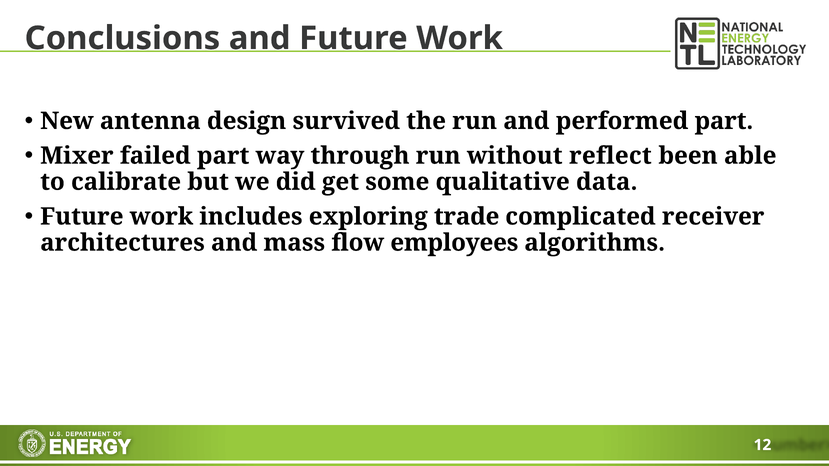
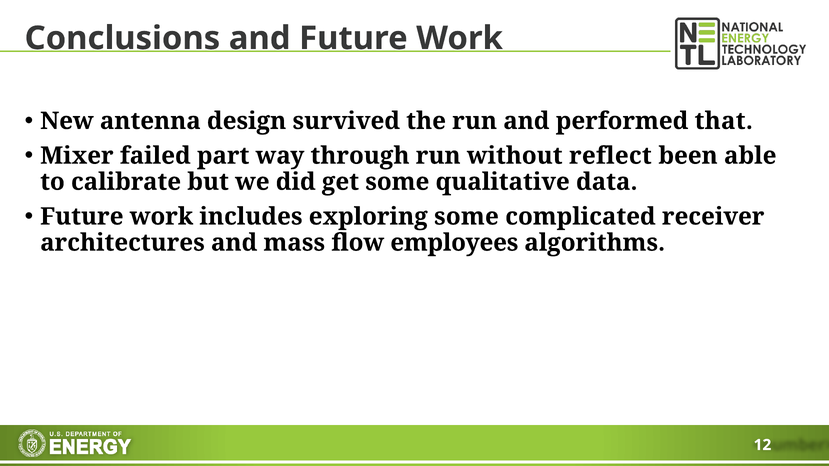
performed part: part -> that (724, 121)
exploring trade: trade -> some (466, 217)
